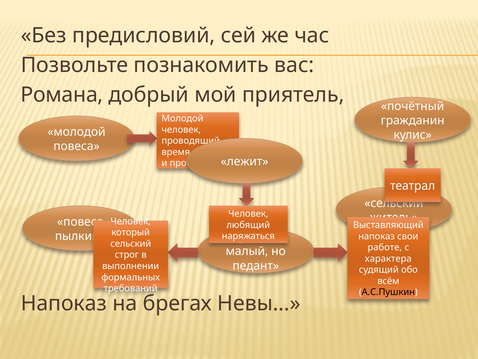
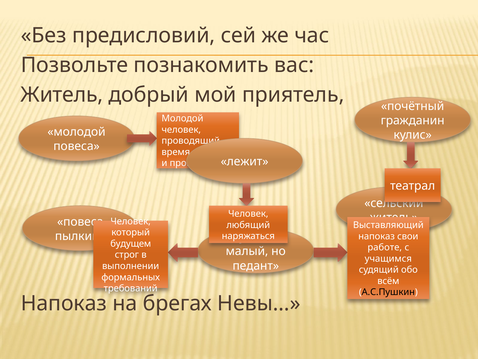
Романа: Романа -> Житель (62, 95)
сельский: сельский -> будущем (131, 243)
характера: характера -> учащимся (388, 258)
